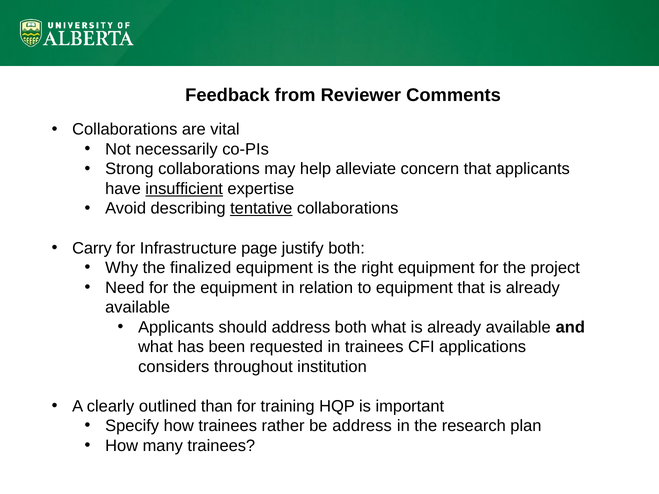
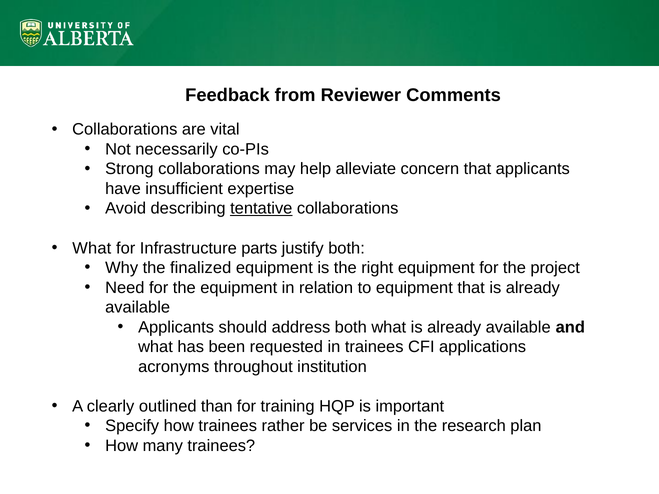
insufficient underline: present -> none (184, 189)
Carry: Carry -> What (92, 248)
page: page -> parts (259, 248)
considers: considers -> acronyms (174, 367)
be address: address -> services (362, 426)
